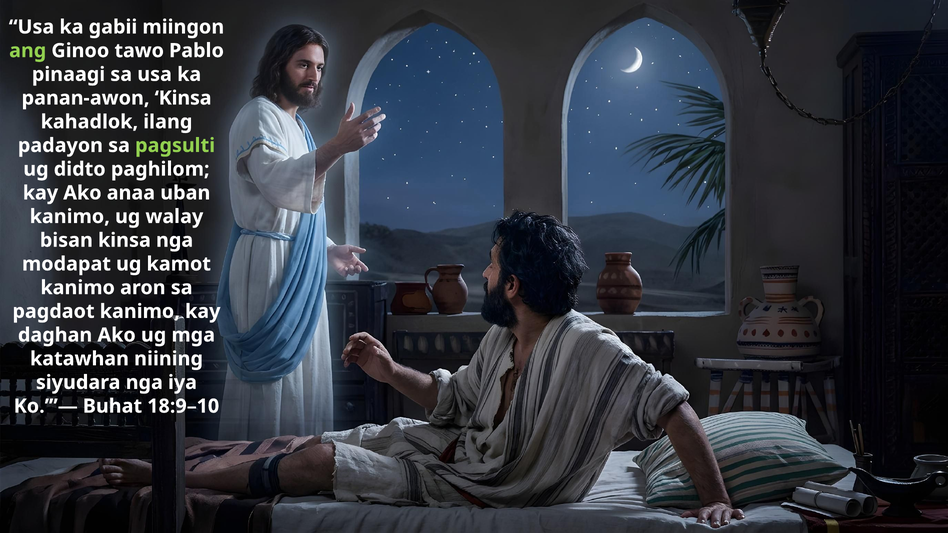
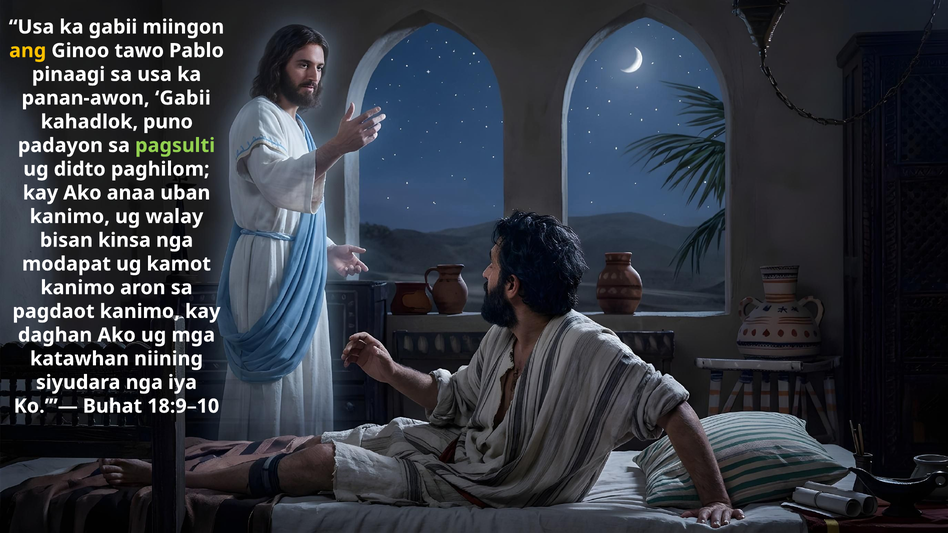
ang colour: light green -> yellow (28, 51)
panan-awon Kinsa: Kinsa -> Gabii (183, 98)
ilang: ilang -> puno (168, 122)
